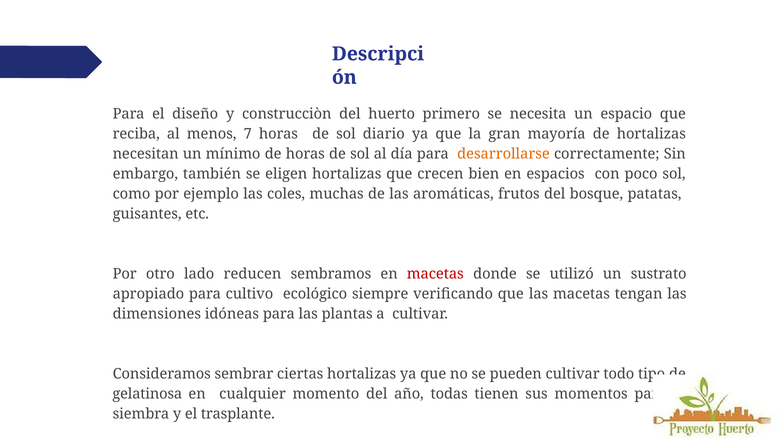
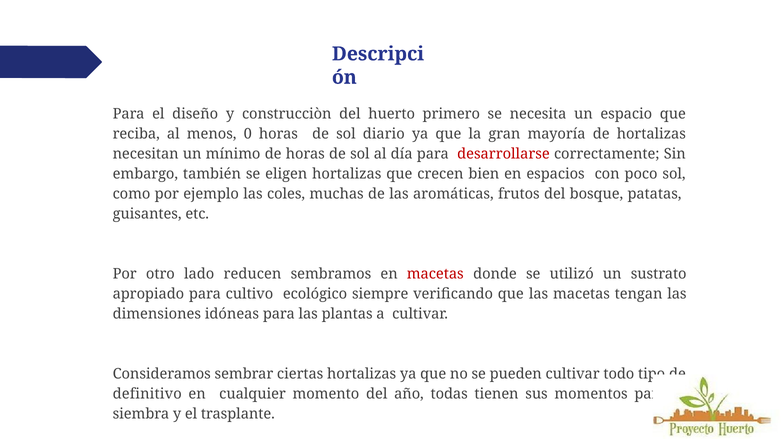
7: 7 -> 0 (248, 134)
desarrollarse colour: orange -> red (503, 154)
gelatinosa: gelatinosa -> definitivo (147, 394)
